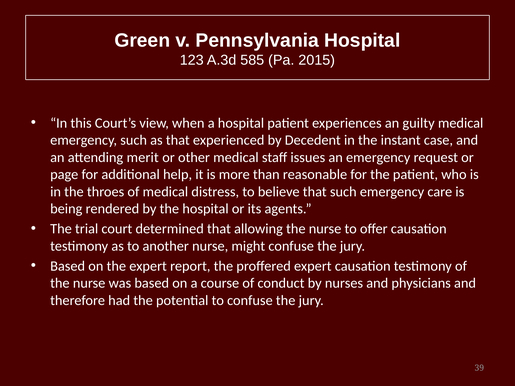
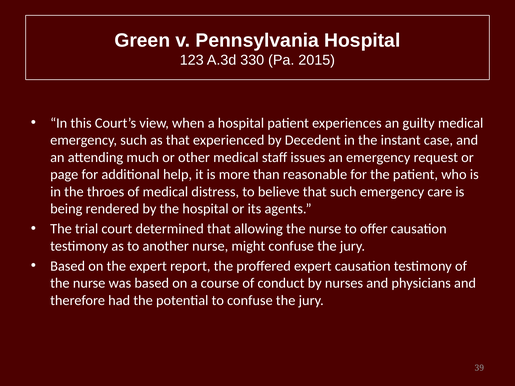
585: 585 -> 330 (252, 60)
merit: merit -> much (143, 157)
